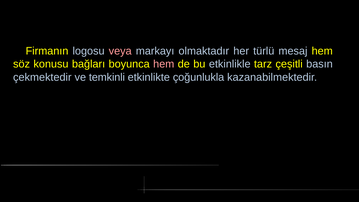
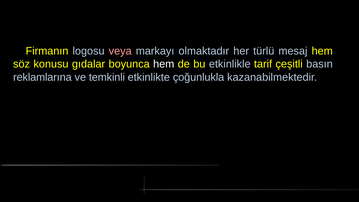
bağları: bağları -> gıdalar (89, 64)
hem colour: pink -> white (164, 64)
tarz: tarz -> tarif (263, 64)
çekmektedir: çekmektedir -> reklamlarına (42, 77)
